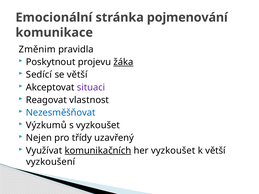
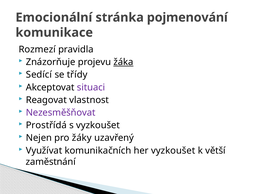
Změnim: Změnim -> Rozmezí (37, 49)
Poskytnout: Poskytnout -> Znázorňuje (51, 62)
se větší: větší -> třídy (77, 75)
Nezesměšňovat colour: blue -> purple (61, 113)
Výzkumů: Výzkumů -> Prostřídá (46, 125)
třídy: třídy -> žáky (82, 138)
komunikačních underline: present -> none (98, 151)
vyzkoušení: vyzkoušení -> zaměstnání (51, 162)
